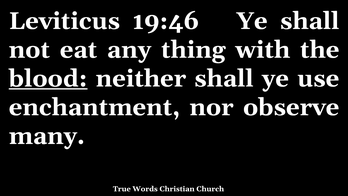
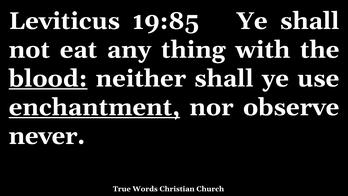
19:46: 19:46 -> 19:85 (166, 21)
enchantment underline: none -> present (94, 107)
many: many -> never (47, 136)
